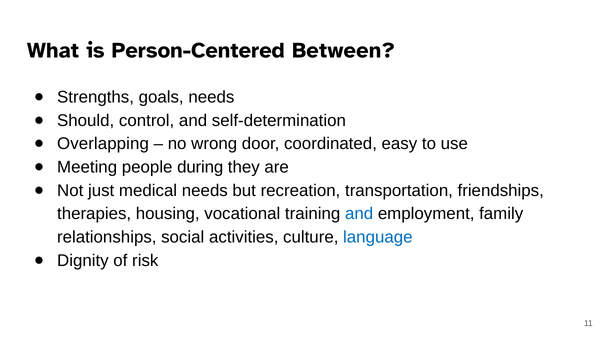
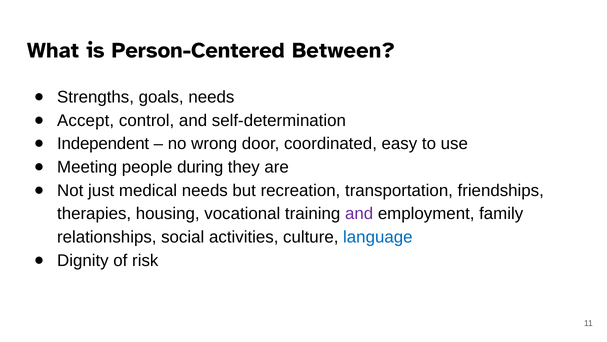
Should: Should -> Accept (86, 120)
Overlapping: Overlapping -> Independent (103, 144)
and colour: blue -> purple (359, 213)
